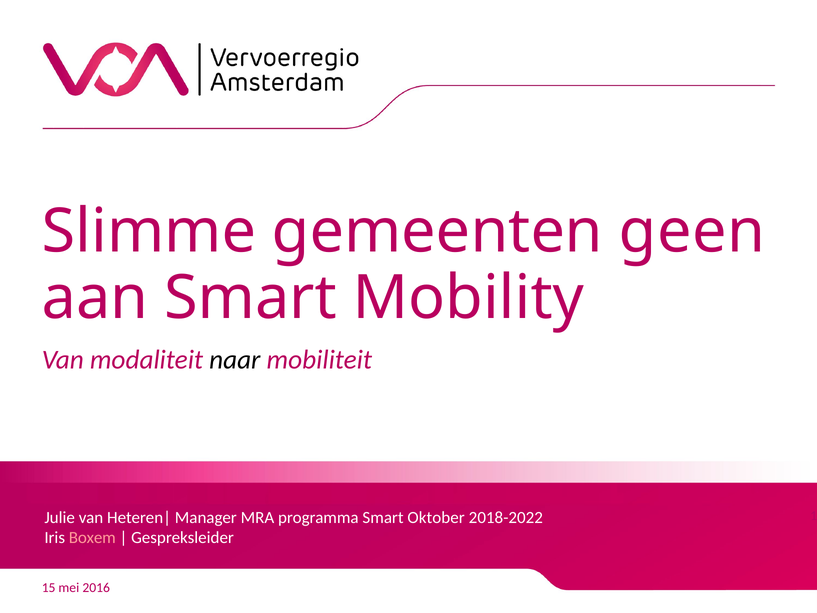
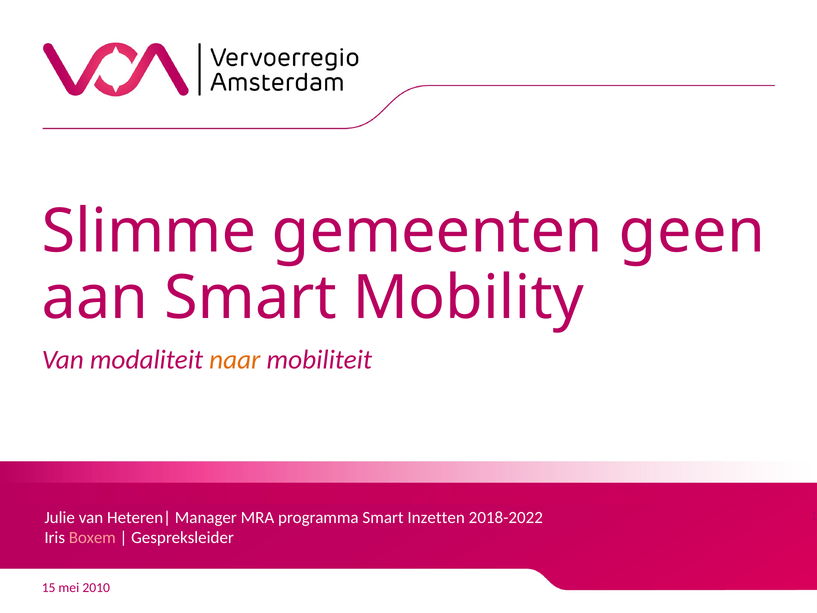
naar colour: black -> orange (235, 360)
Oktober: Oktober -> Inzetten (436, 517)
2016: 2016 -> 2010 (96, 587)
